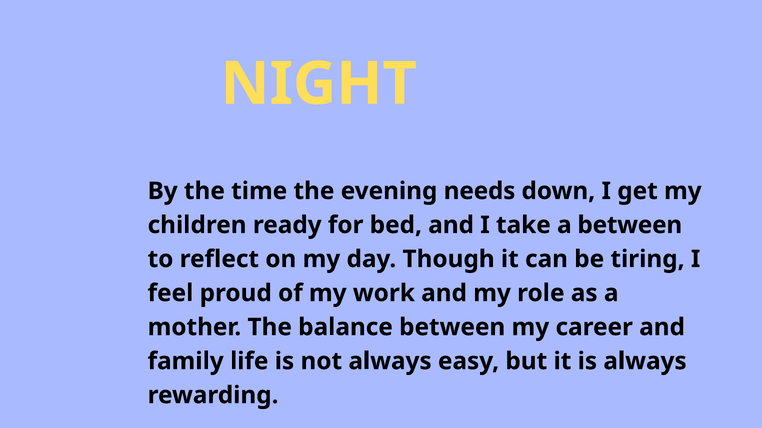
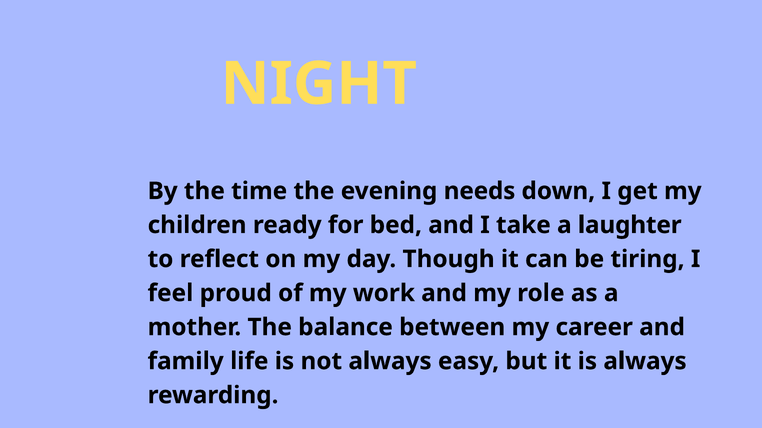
a between: between -> laughter (630, 225)
